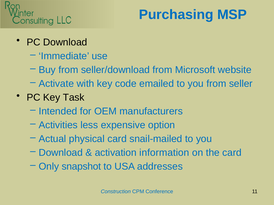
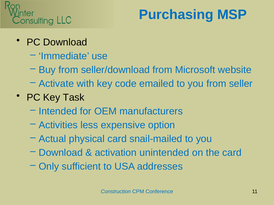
information: information -> unintended (164, 153)
snapshot: snapshot -> sufficient (81, 167)
